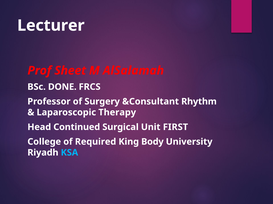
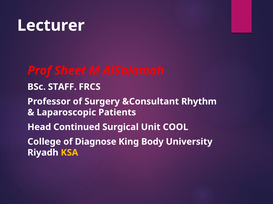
DONE: DONE -> STAFF (62, 87)
Therapy: Therapy -> Patients (117, 113)
FIRST: FIRST -> COOL (176, 127)
Required: Required -> Diagnose (96, 142)
KSA colour: light blue -> yellow (69, 153)
